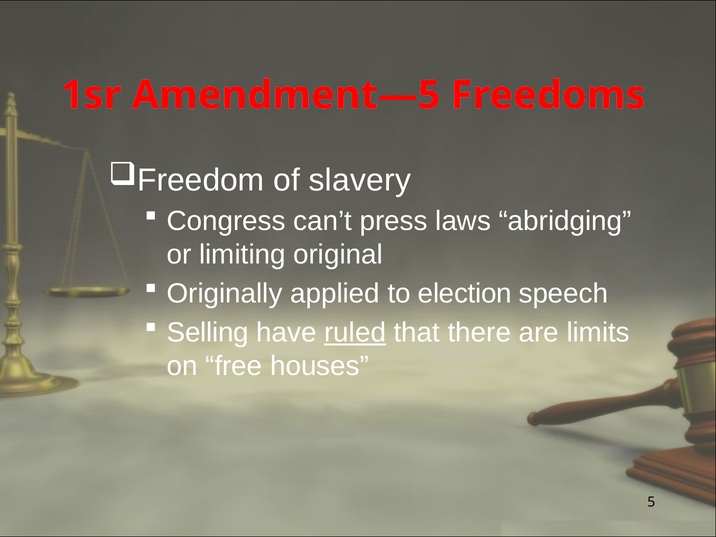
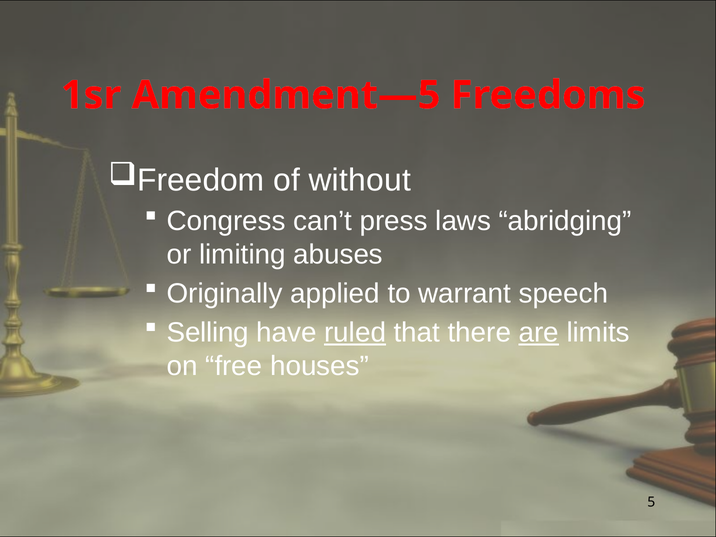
slavery: slavery -> without (360, 180)
original: original -> abuses (338, 255)
election: election -> warrant (465, 294)
are underline: none -> present (539, 333)
